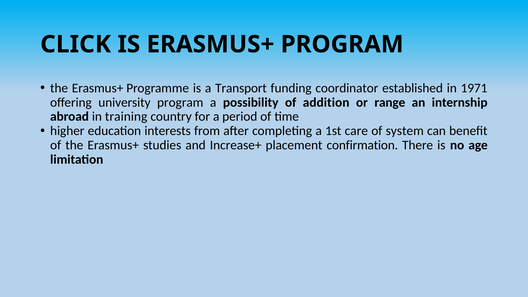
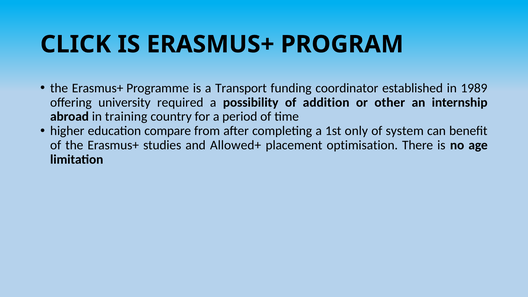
1971: 1971 -> 1989 (474, 88)
university program: program -> required (180, 102)
range: range -> other (390, 102)
interests: interests -> compare (168, 131)
care: care -> only (356, 131)
Increase+: Increase+ -> Allowed+ (236, 145)
confirmation: confirmation -> optimisation (362, 145)
